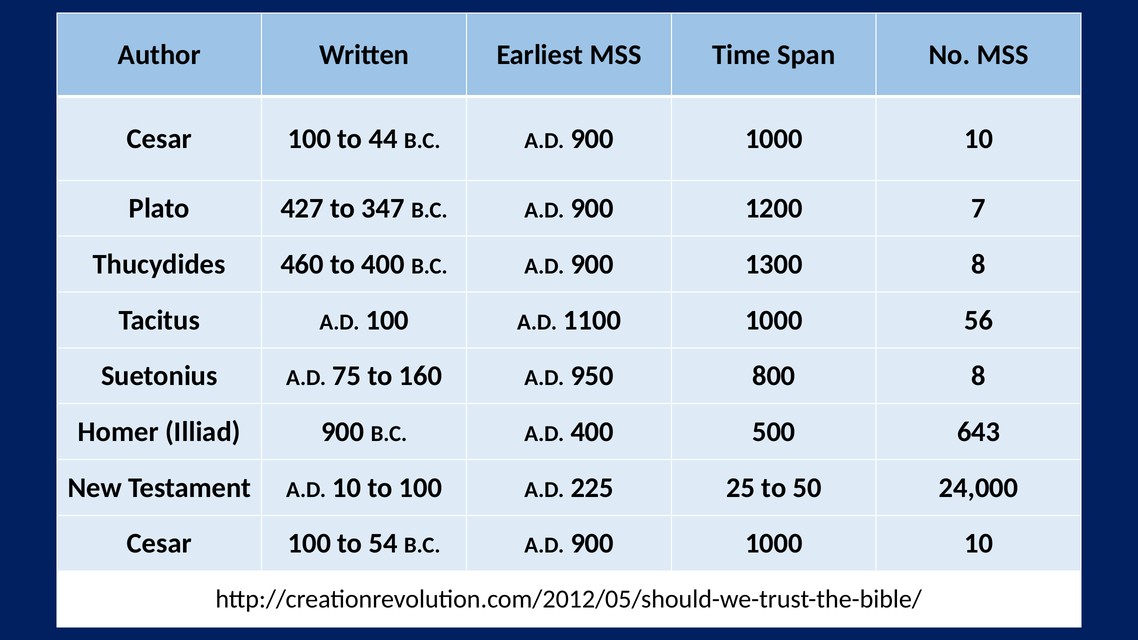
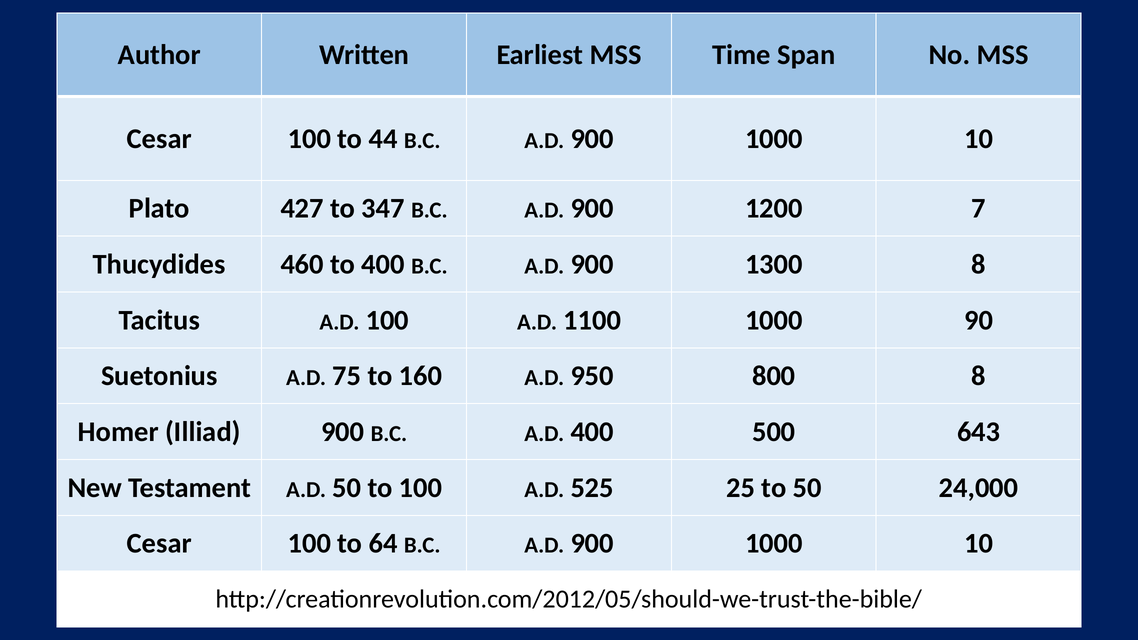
56: 56 -> 90 (979, 320)
A.D 10: 10 -> 50 (347, 488)
225: 225 -> 525 (592, 488)
54: 54 -> 64 (383, 544)
